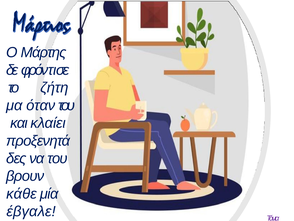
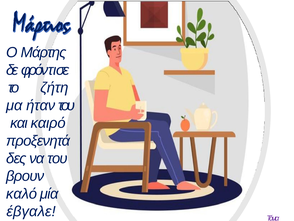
όταν: όταν -> ήταν (41, 105)
κλαίει: κλαίει -> καιρό (48, 123)
κάθε: κάθε -> καλό (22, 193)
